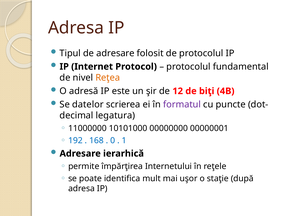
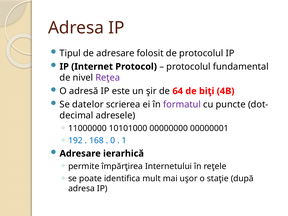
Reţea colour: orange -> purple (108, 78)
12: 12 -> 64 (178, 91)
legatura: legatura -> adresele (115, 116)
